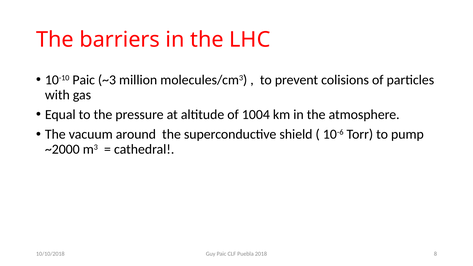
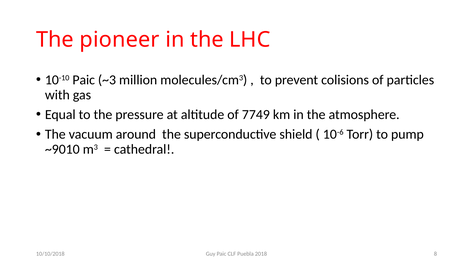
barriers: barriers -> pioneer (120, 40)
1004: 1004 -> 7749 (256, 115)
~2000: ~2000 -> ~9010 (62, 149)
